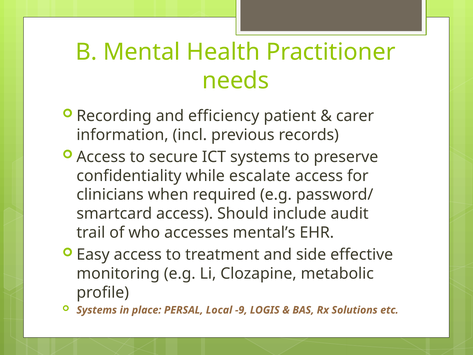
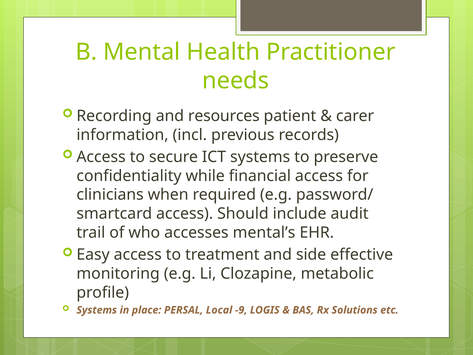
efficiency: efficiency -> resources (224, 116)
escalate: escalate -> financial (260, 176)
